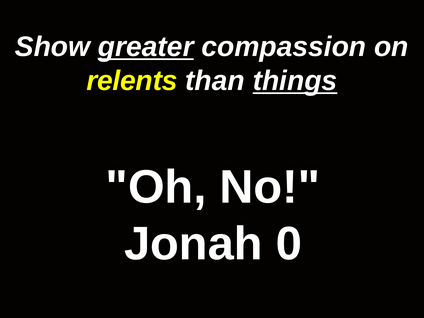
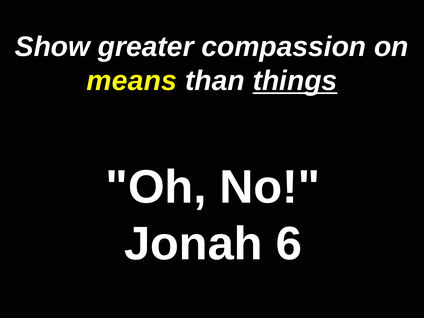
greater underline: present -> none (146, 47)
relents: relents -> means (132, 81)
0: 0 -> 6 (289, 244)
